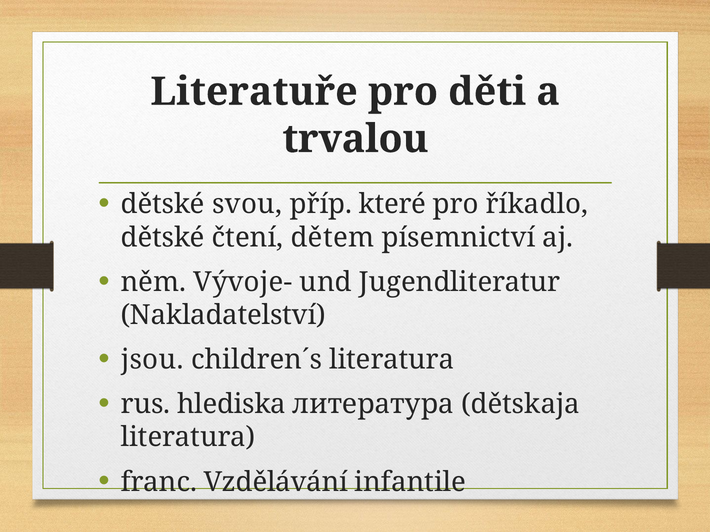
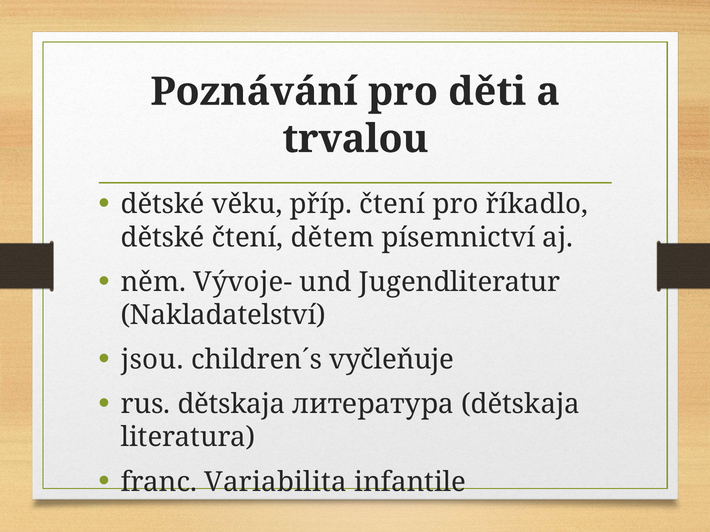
Literatuře: Literatuře -> Poznávání (254, 92)
svou: svou -> věku (247, 204)
příp které: které -> čtení (392, 204)
children´s literatura: literatura -> vyčleňuje (392, 360)
rus hlediska: hlediska -> dětskaja (231, 405)
Vzdělávání: Vzdělávání -> Variabilita (276, 482)
